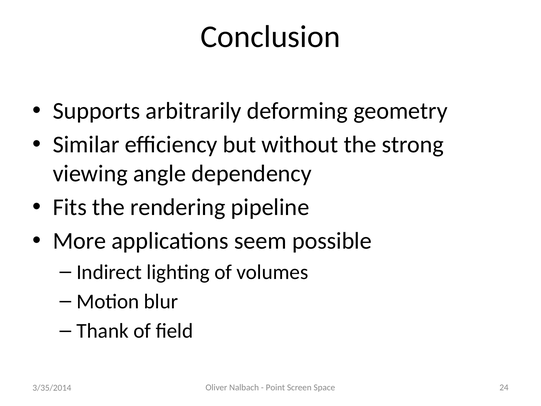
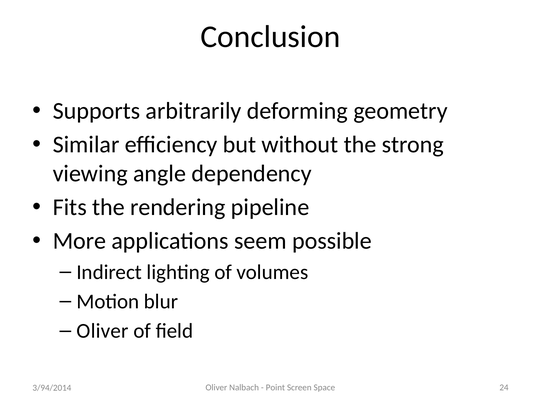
Thank: Thank -> Oliver (102, 331)
3/35/2014: 3/35/2014 -> 3/94/2014 (52, 387)
